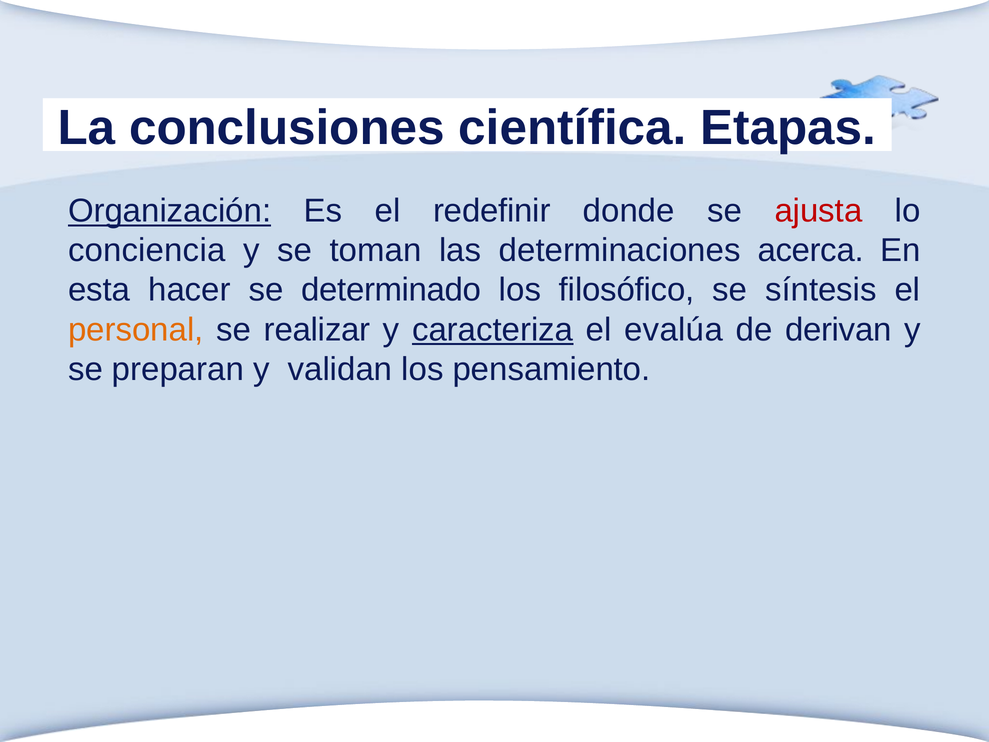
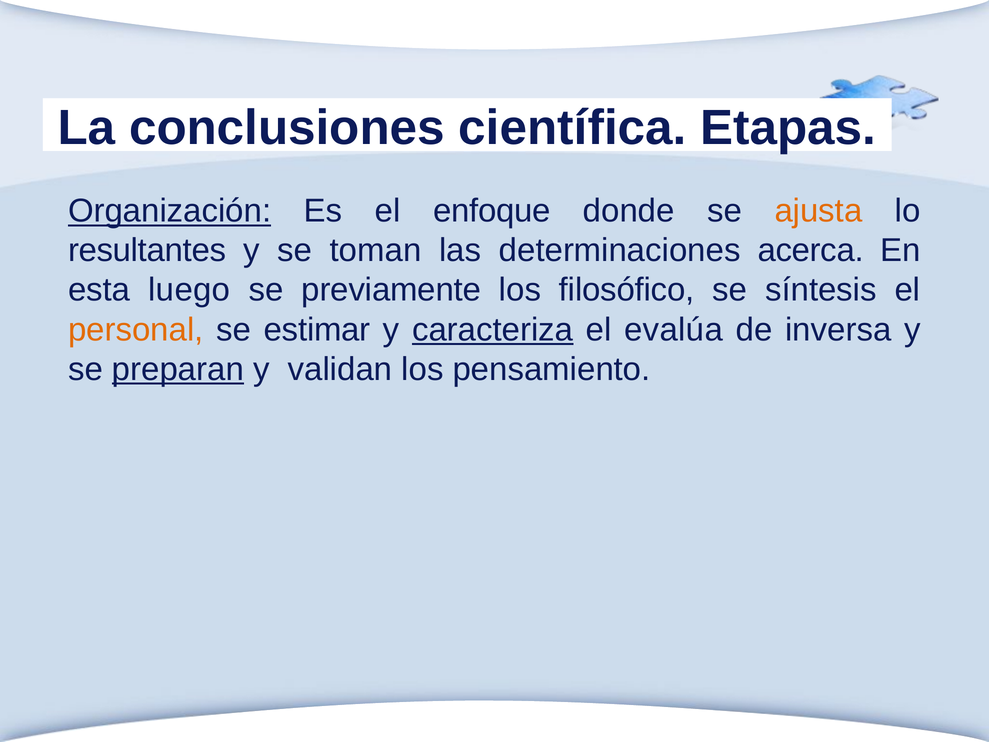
redefinir: redefinir -> enfoque (492, 211)
ajusta colour: red -> orange (818, 211)
conciencia: conciencia -> resultantes (147, 250)
hacer: hacer -> luego (189, 290)
determinado: determinado -> previamente (391, 290)
realizar: realizar -> estimar (317, 330)
derivan: derivan -> inversa (838, 330)
preparan underline: none -> present (178, 369)
